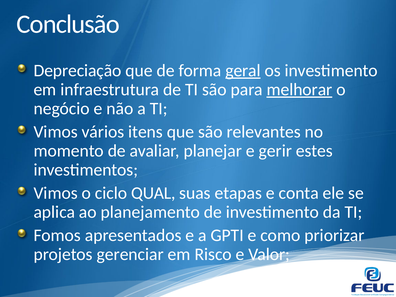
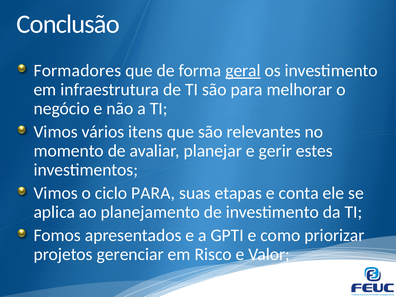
Depreciação: Depreciação -> Formadores (77, 71)
melhorar underline: present -> none (299, 90)
ciclo QUAL: QUAL -> PARA (153, 193)
